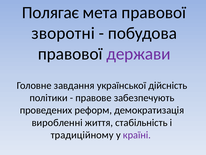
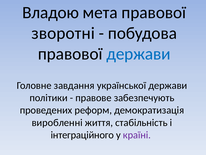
Полягає: Полягає -> Владою (51, 13)
держави colour: purple -> blue (138, 54)
української дійсність: дійсність -> держави (168, 85)
традиційному: традиційному -> інтеграційного (82, 135)
